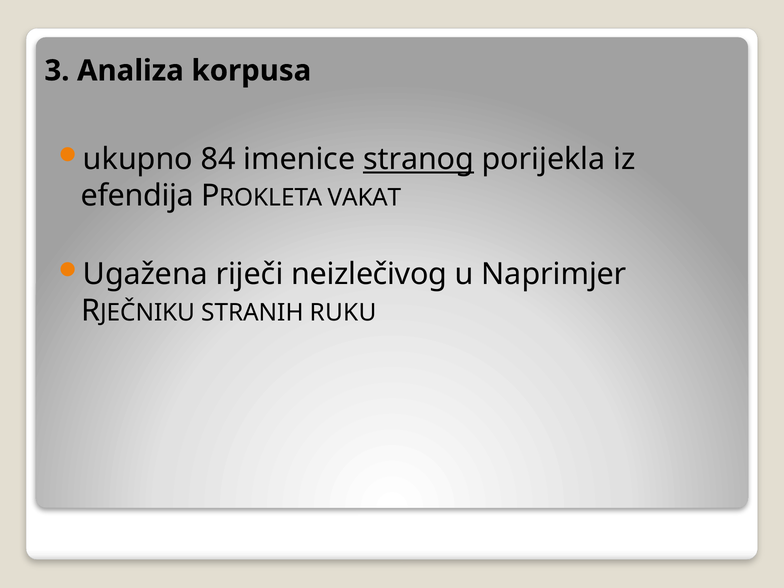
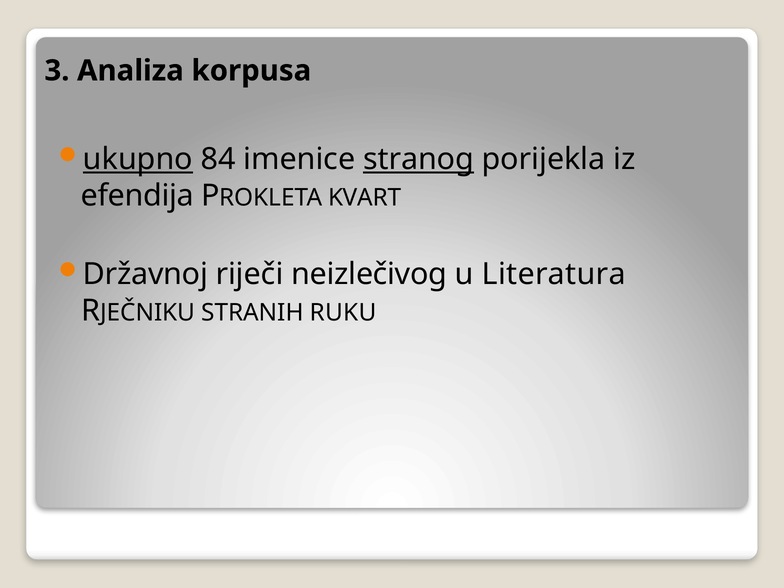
ukupno underline: none -> present (138, 159)
VAKAT: VAKAT -> KVART (365, 198)
Ugažena: Ugažena -> Državnoj (145, 274)
Naprimjer: Naprimjer -> Literatura (554, 274)
